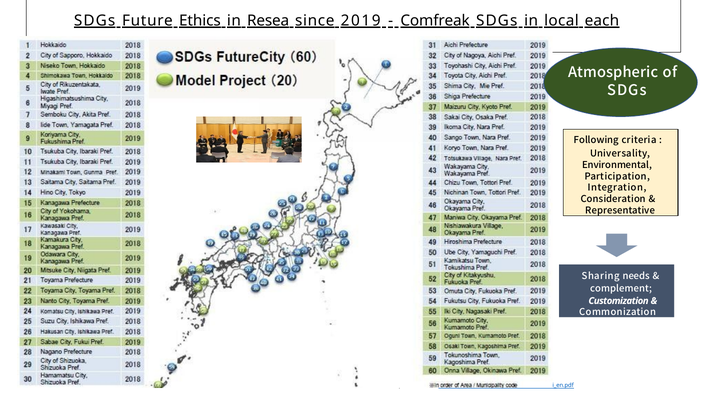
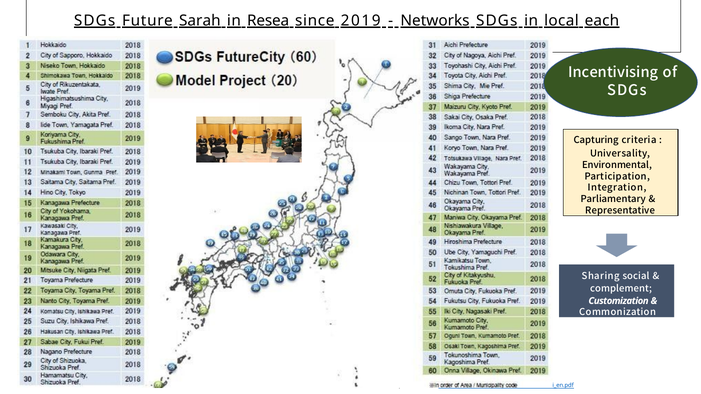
Ethics: Ethics -> Sarah (200, 21)
Comfreak: Comfreak -> Networks (435, 21)
Atmospheric: Atmospheric -> Incentivising (613, 73)
Following: Following -> Capturing (596, 140)
Consideration: Consideration -> Parliamentary (613, 199)
needs: needs -> social (636, 276)
